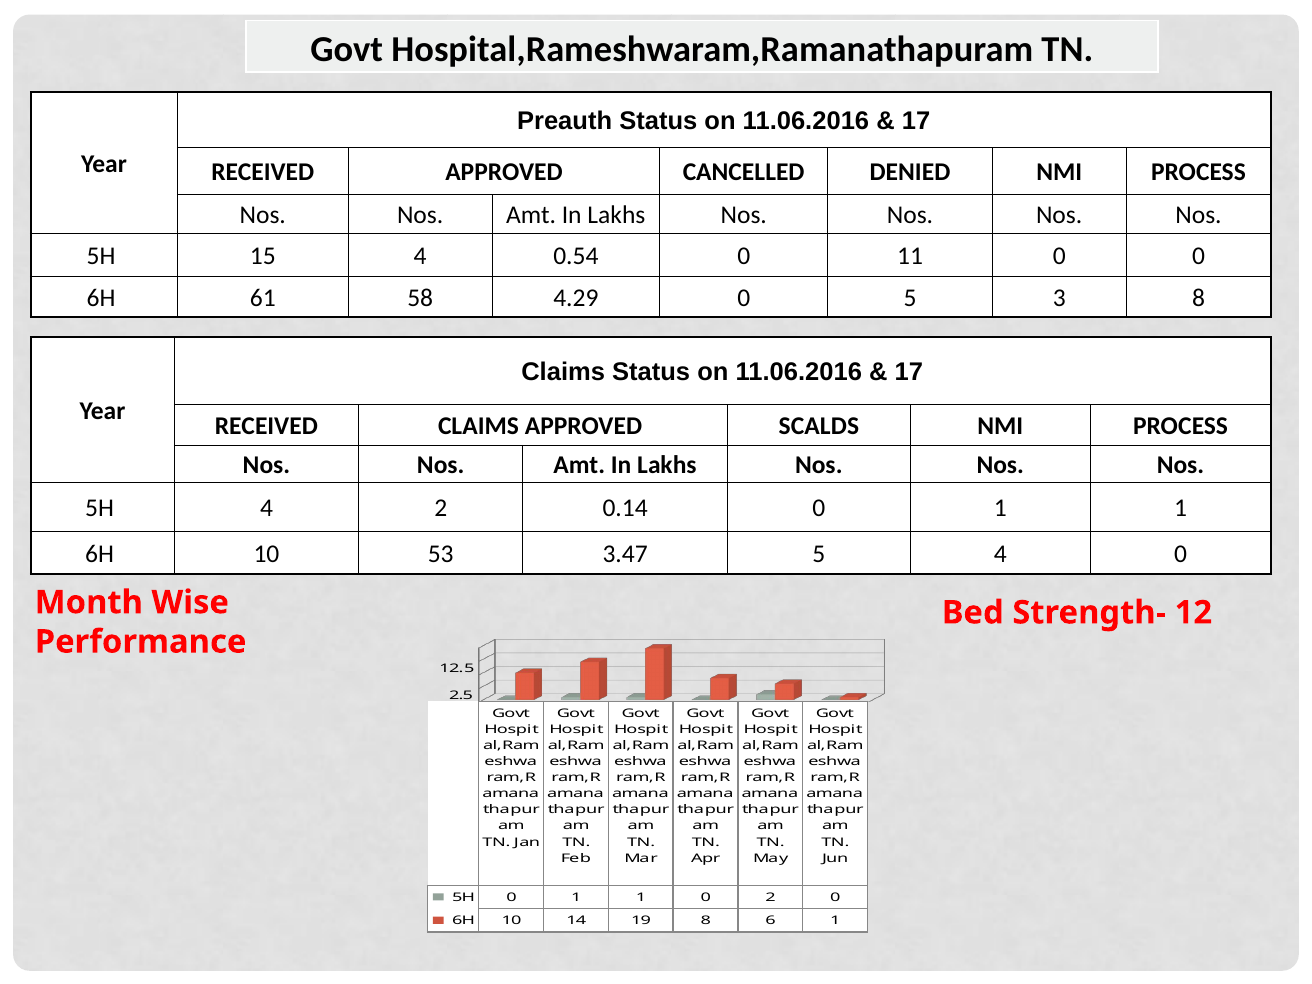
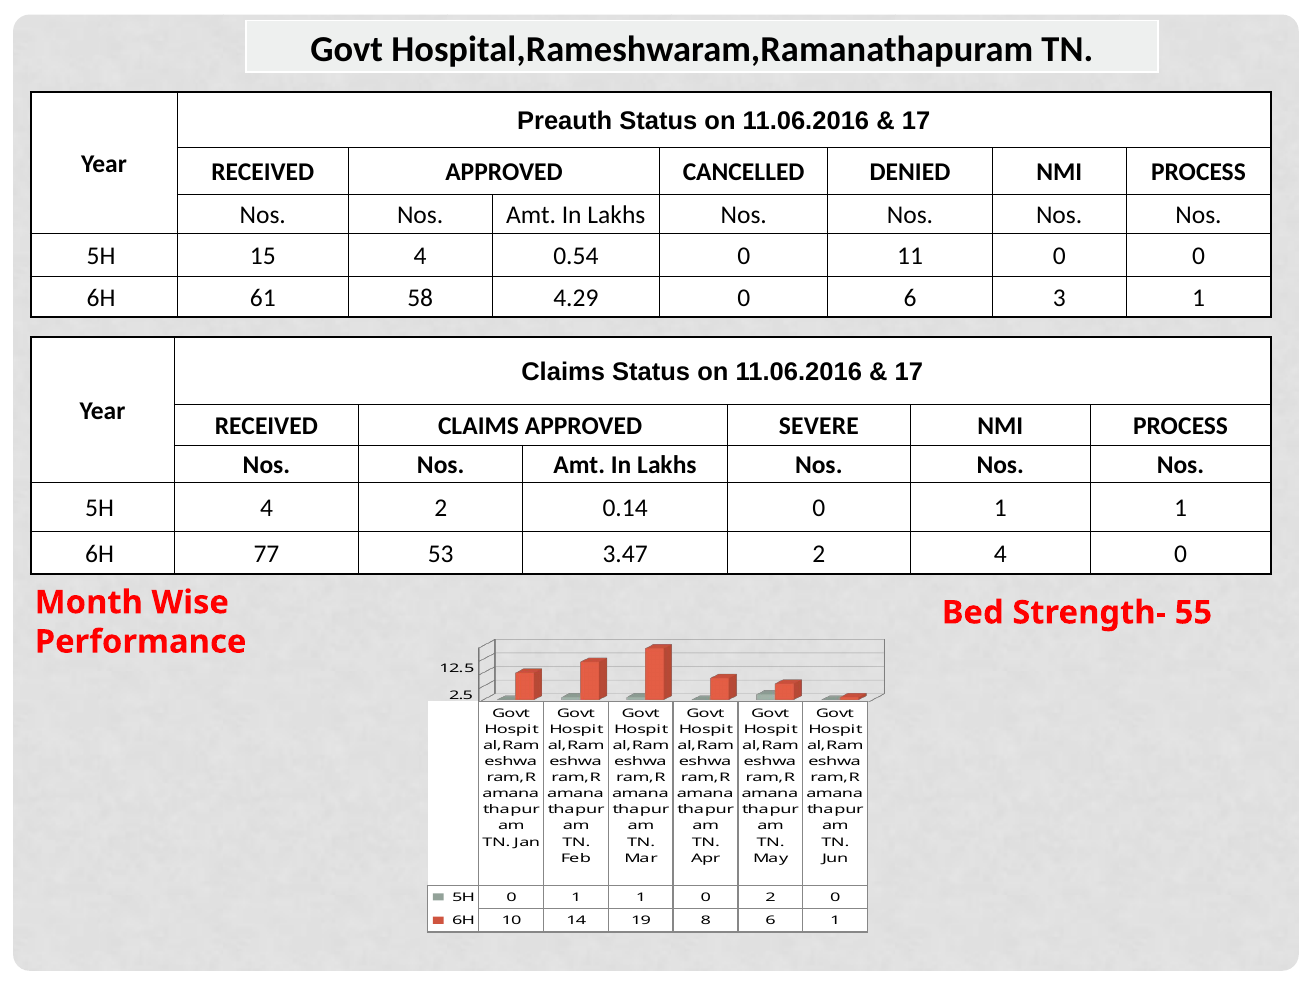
0 5: 5 -> 6 (910, 298)
3 8: 8 -> 1 (1199, 298)
SCALDS: SCALDS -> SEVERE (819, 426)
10: 10 -> 77 (266, 554)
3.47 5: 5 -> 2 (819, 554)
12: 12 -> 55 (1193, 613)
